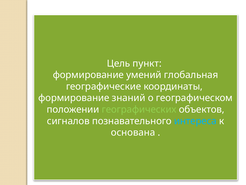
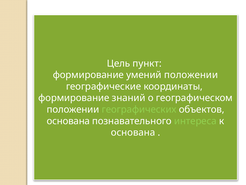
умений глобальная: глобальная -> положении (191, 75)
сигналов: сигналов -> основана (68, 121)
интереса colour: light blue -> light green (195, 121)
